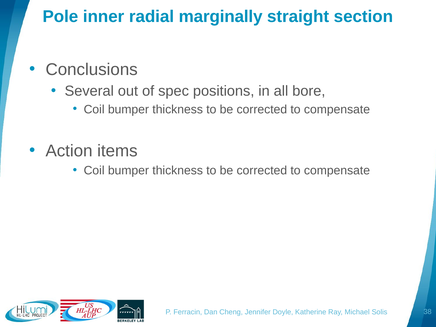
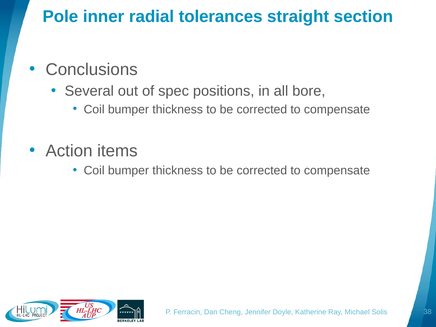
marginally: marginally -> tolerances (221, 17)
